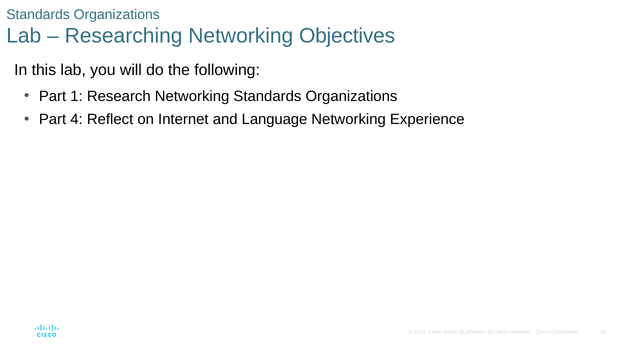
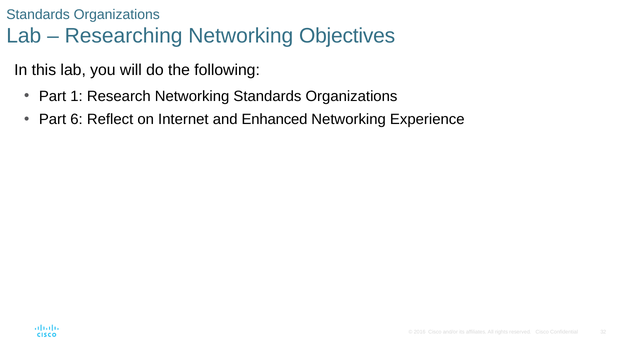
4: 4 -> 6 (77, 120)
Language: Language -> Enhanced (275, 120)
